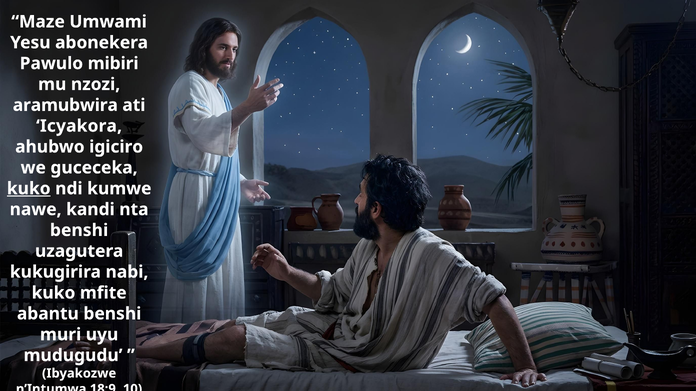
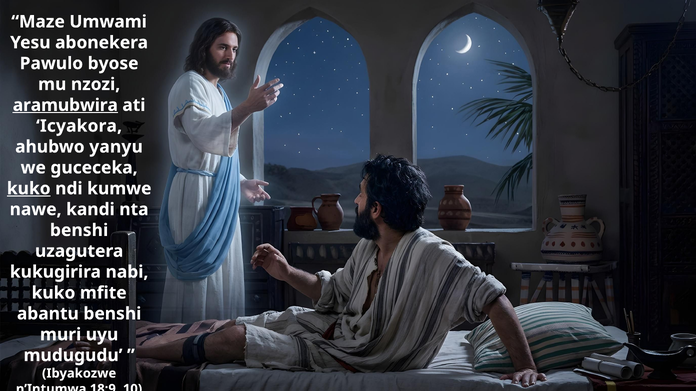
mibiri: mibiri -> byose (113, 64)
aramubwira underline: none -> present (65, 105)
igiciro: igiciro -> yanyu (116, 147)
